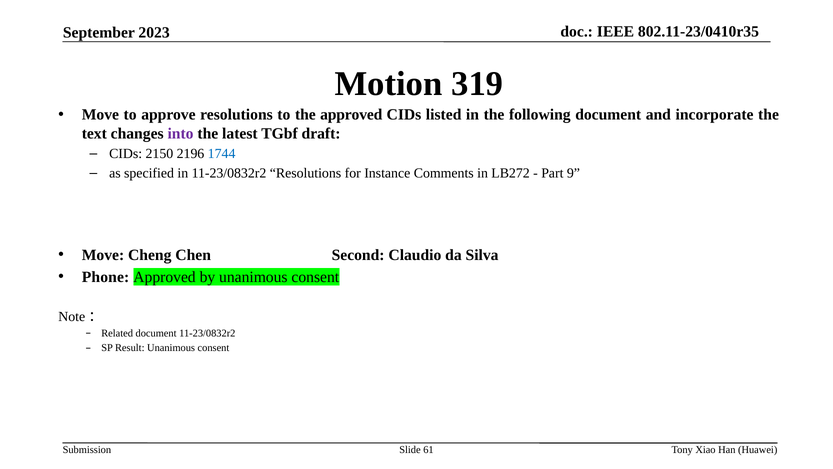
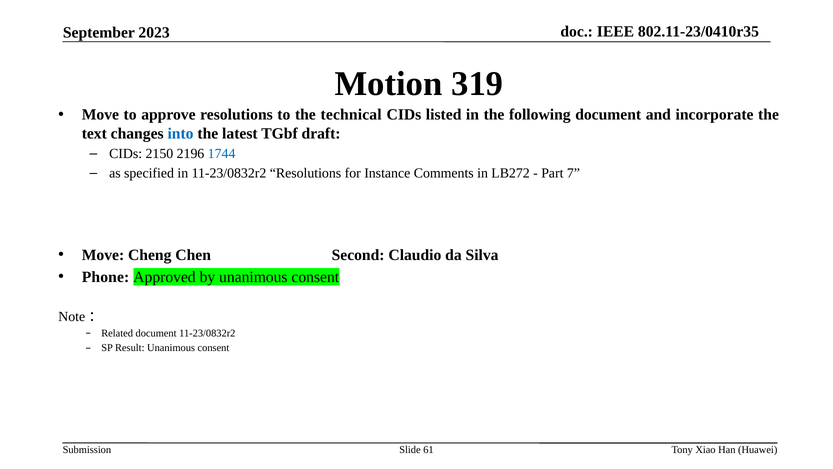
the approved: approved -> technical (351, 115)
into colour: purple -> blue (181, 133)
9: 9 -> 7 (573, 173)
